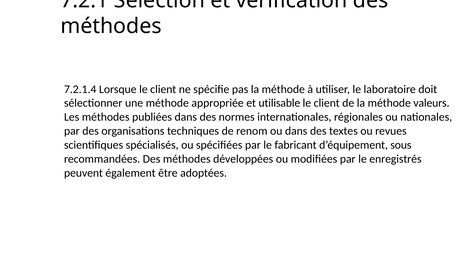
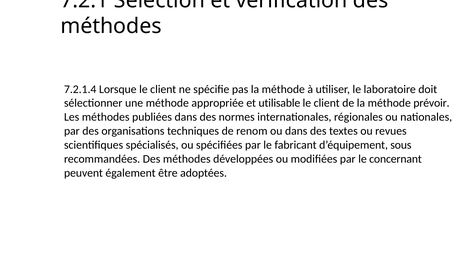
valeurs: valeurs -> prévoir (431, 103)
enregistrés: enregistrés -> concernant (395, 159)
